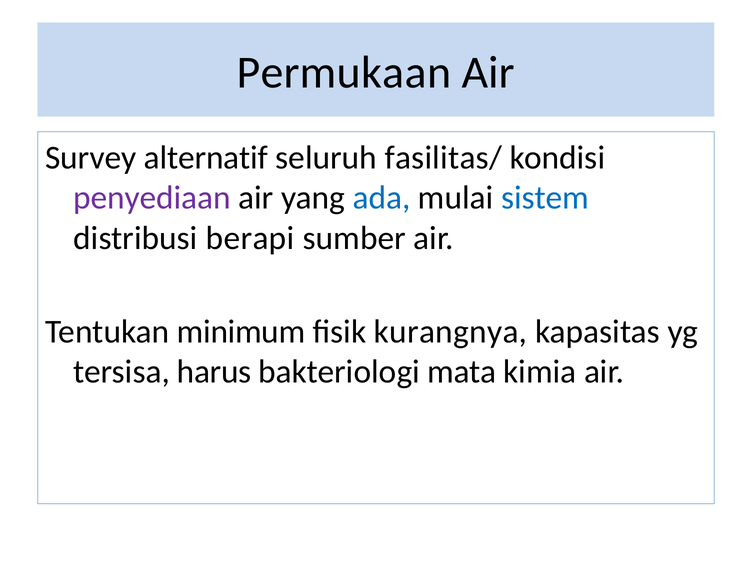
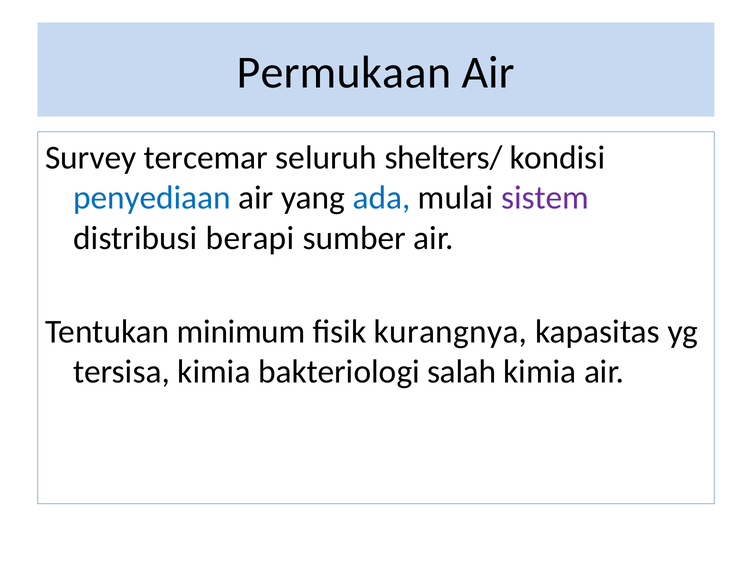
alternatif: alternatif -> tercemar (206, 158)
fasilitas/: fasilitas/ -> shelters/ (444, 158)
penyediaan colour: purple -> blue (152, 198)
sistem colour: blue -> purple (545, 198)
tersisa harus: harus -> kimia (214, 372)
mata: mata -> salah (462, 372)
